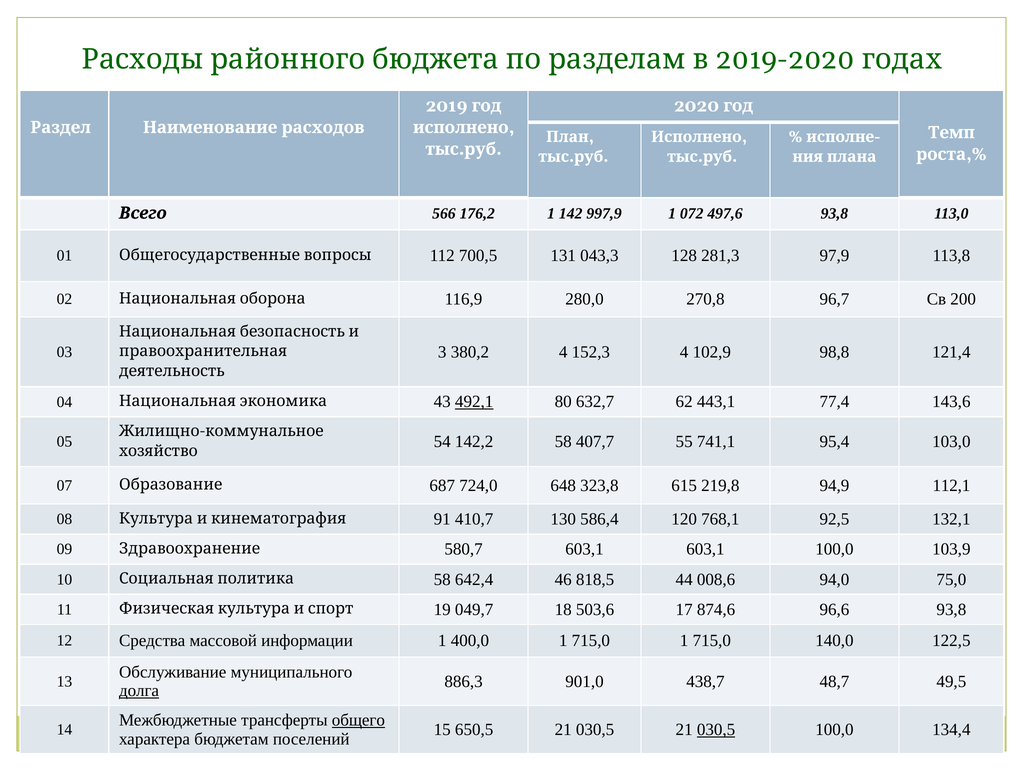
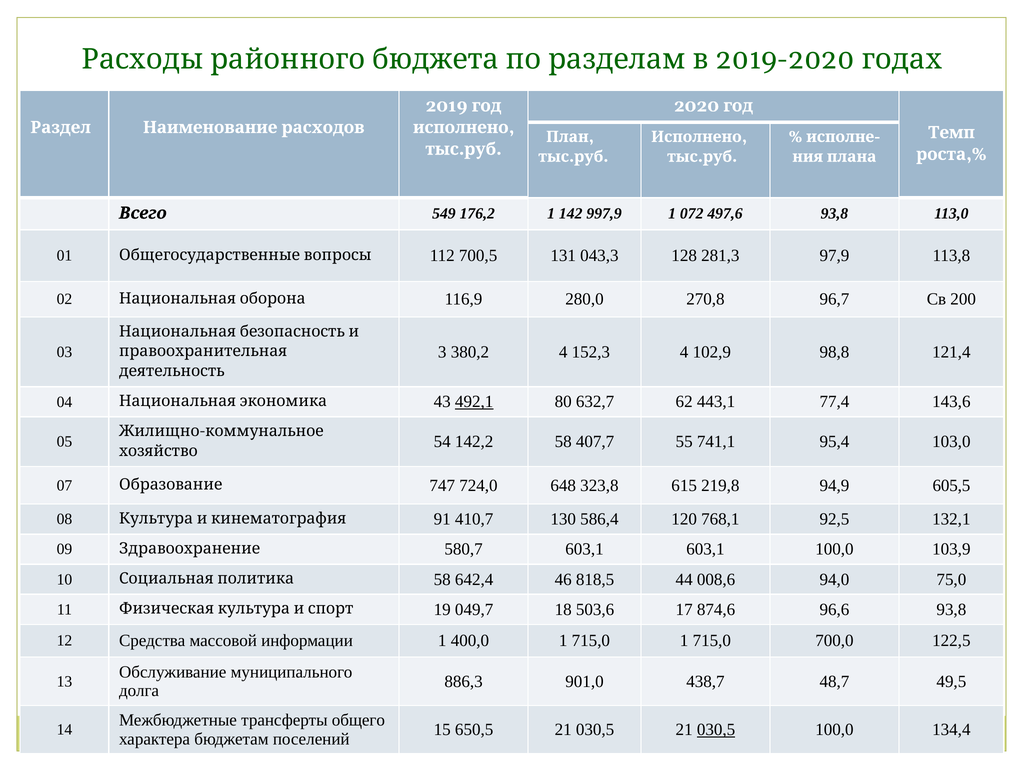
566: 566 -> 549 (444, 214)
687: 687 -> 747 (442, 485)
112,1: 112,1 -> 605,5 (951, 485)
140,0: 140,0 -> 700,0 (834, 641)
долга underline: present -> none (139, 691)
общего underline: present -> none (358, 720)
